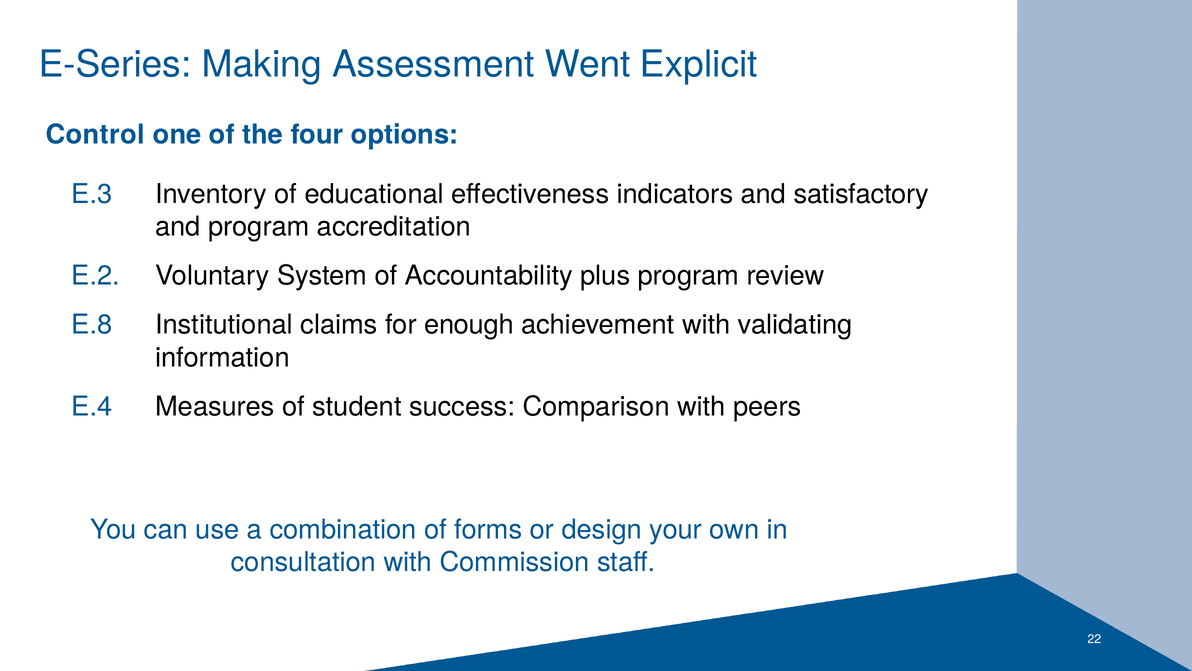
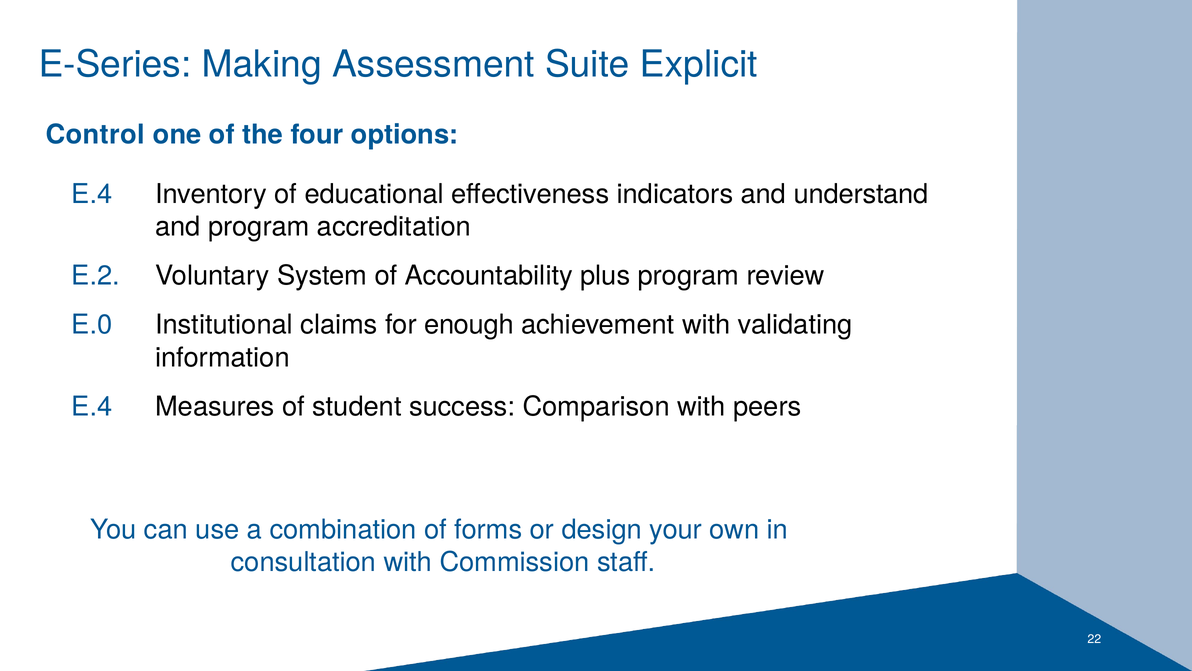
Went: Went -> Suite (587, 65)
E.3: E.3 -> E.4 (92, 194)
satisfactory: satisfactory -> understand (861, 194)
E.8: E.8 -> E.0 (92, 325)
